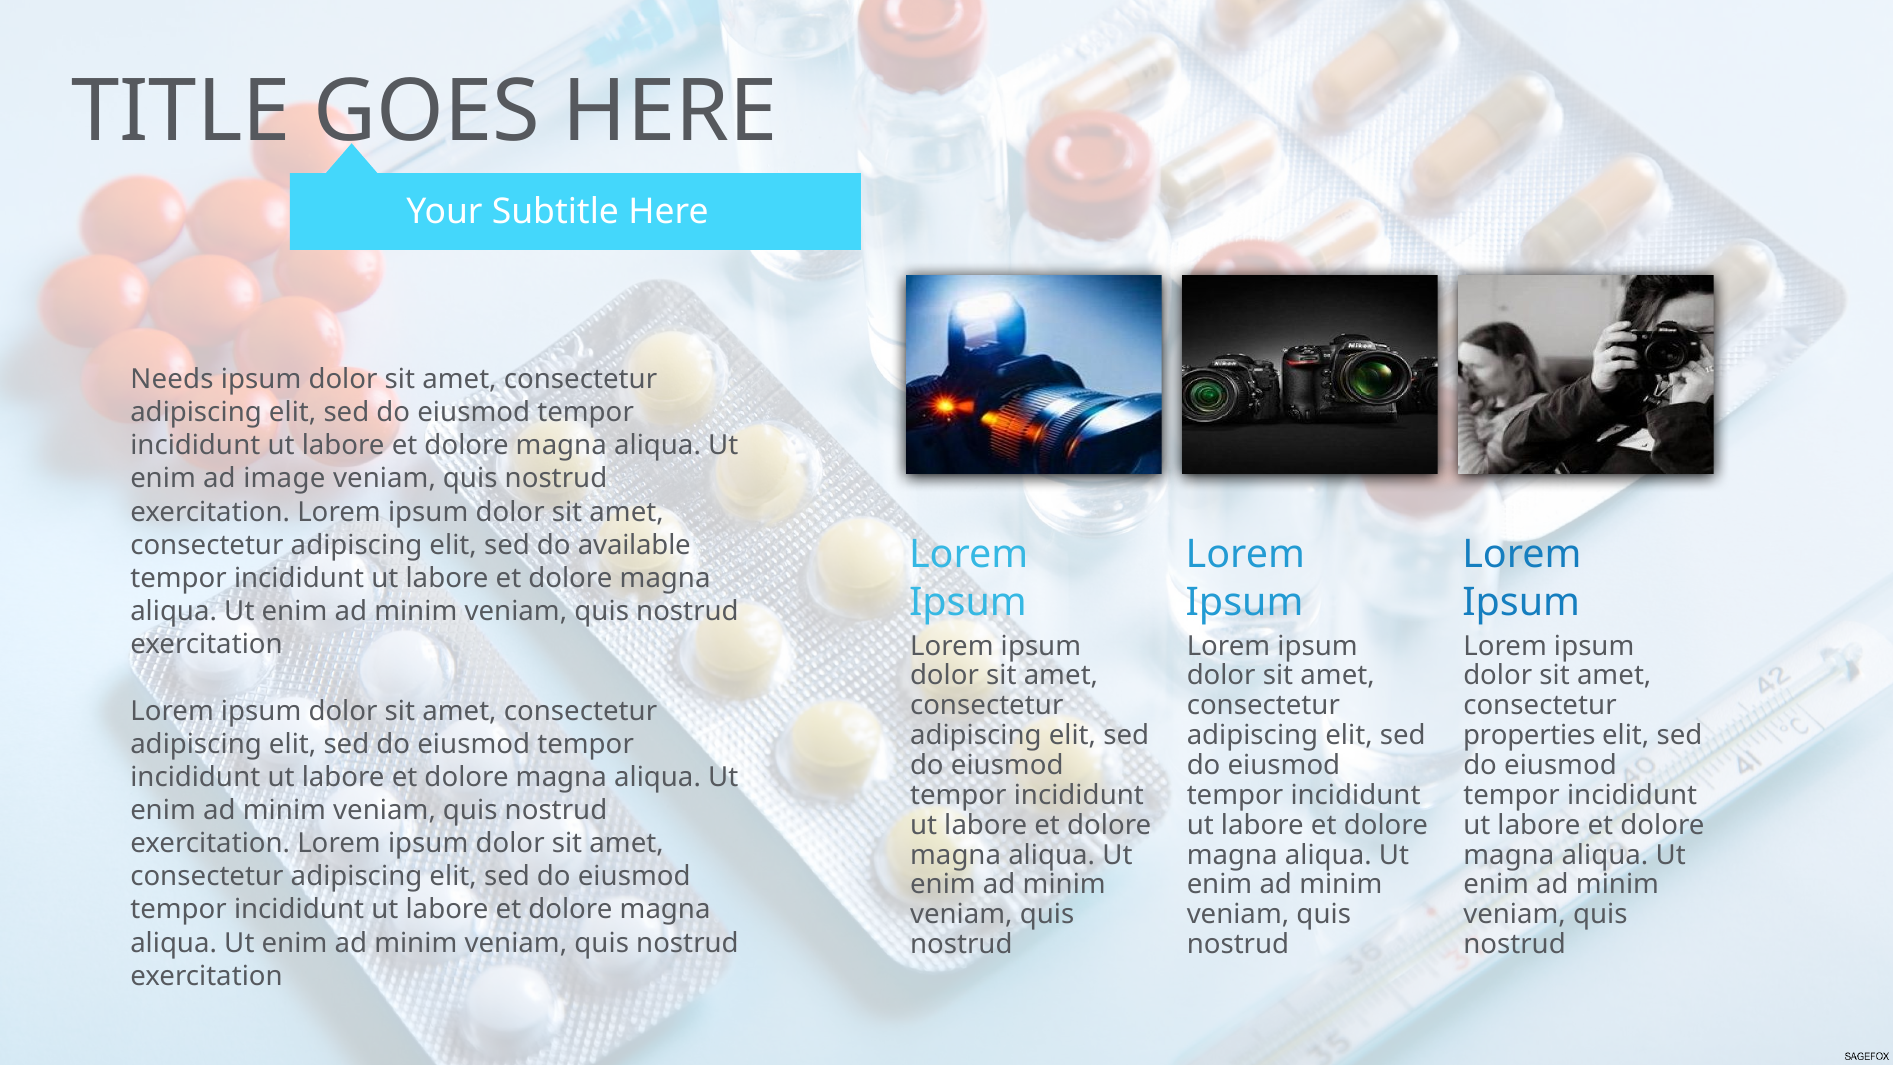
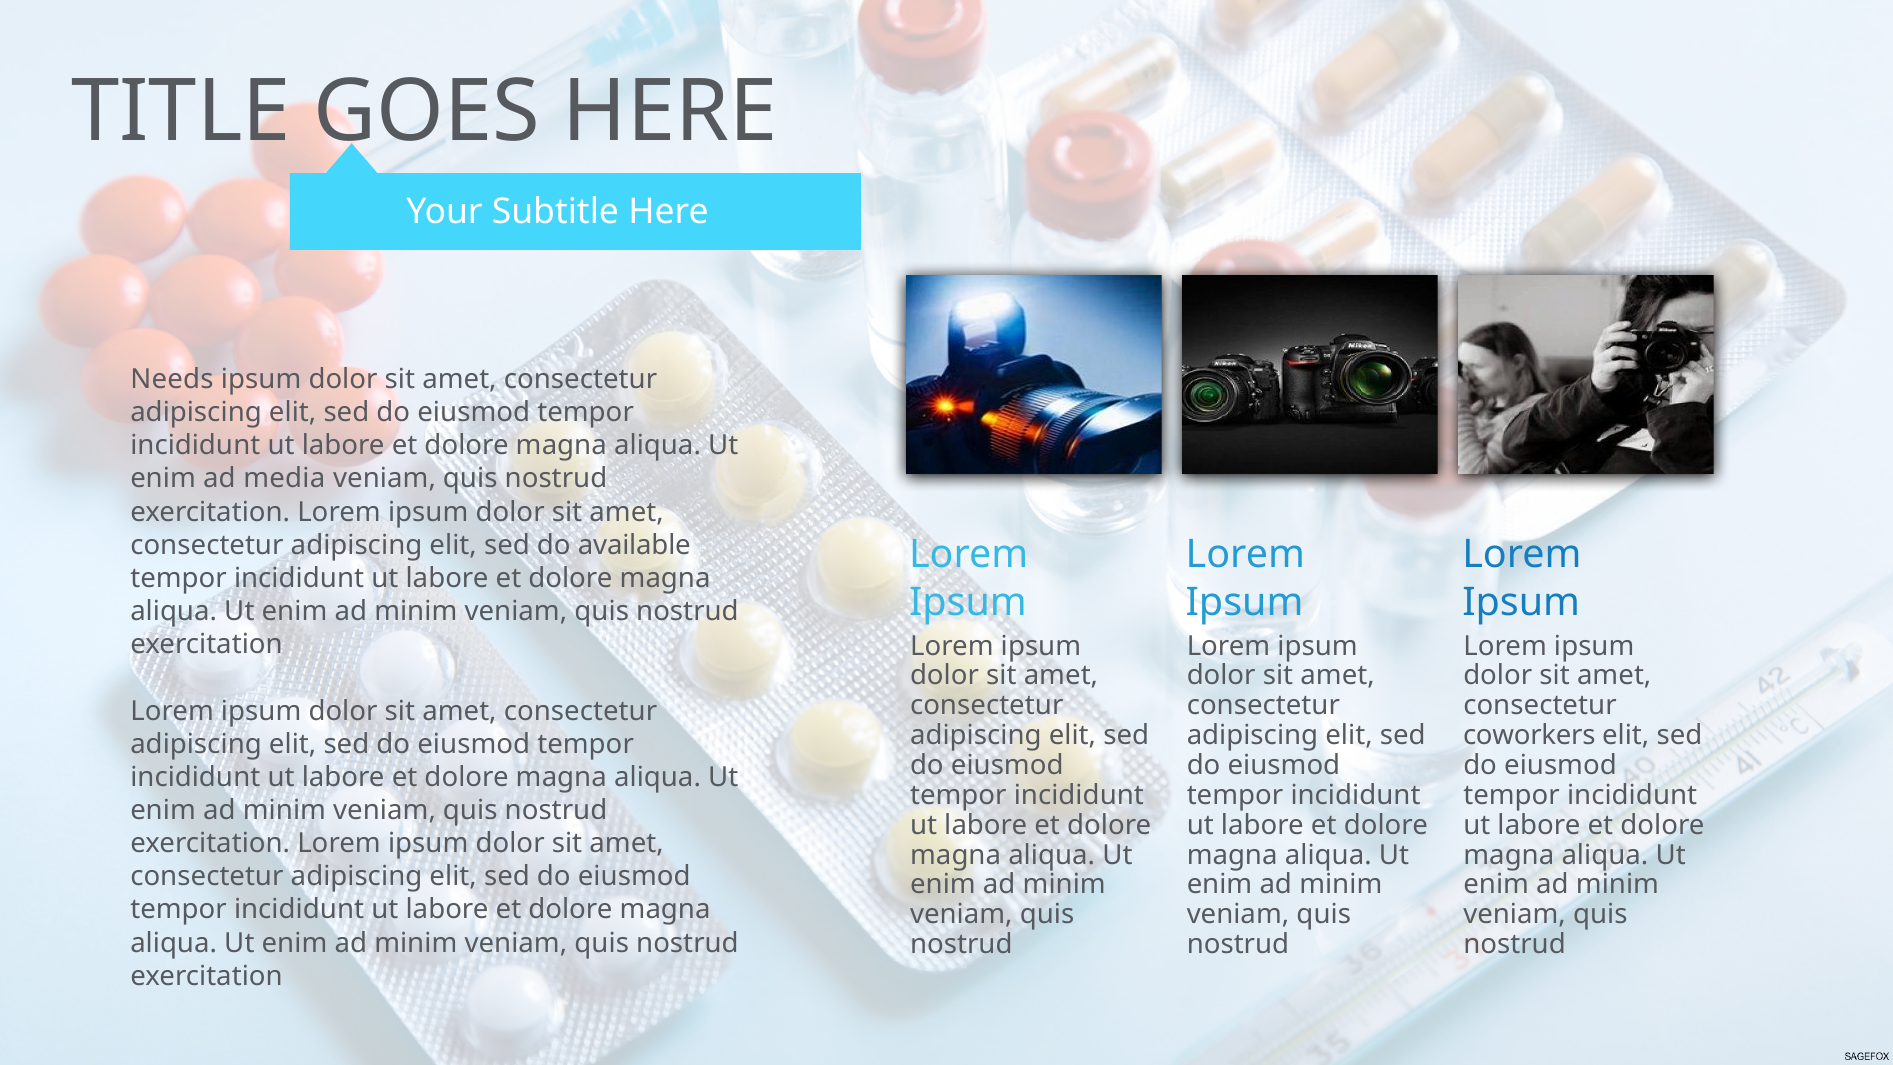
image: image -> media (284, 479)
properties: properties -> coworkers (1529, 735)
